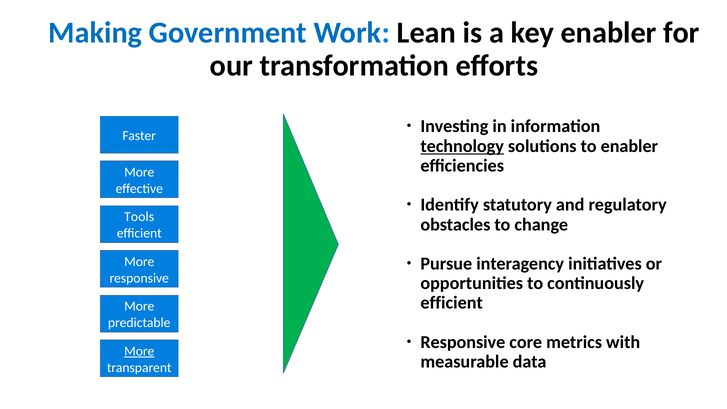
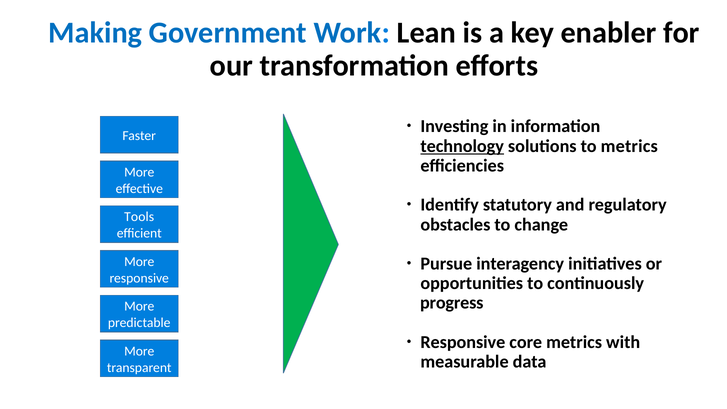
to enabler: enabler -> metrics (629, 146)
efficient: efficient -> progress (452, 303)
More underline: present -> none (139, 351)
